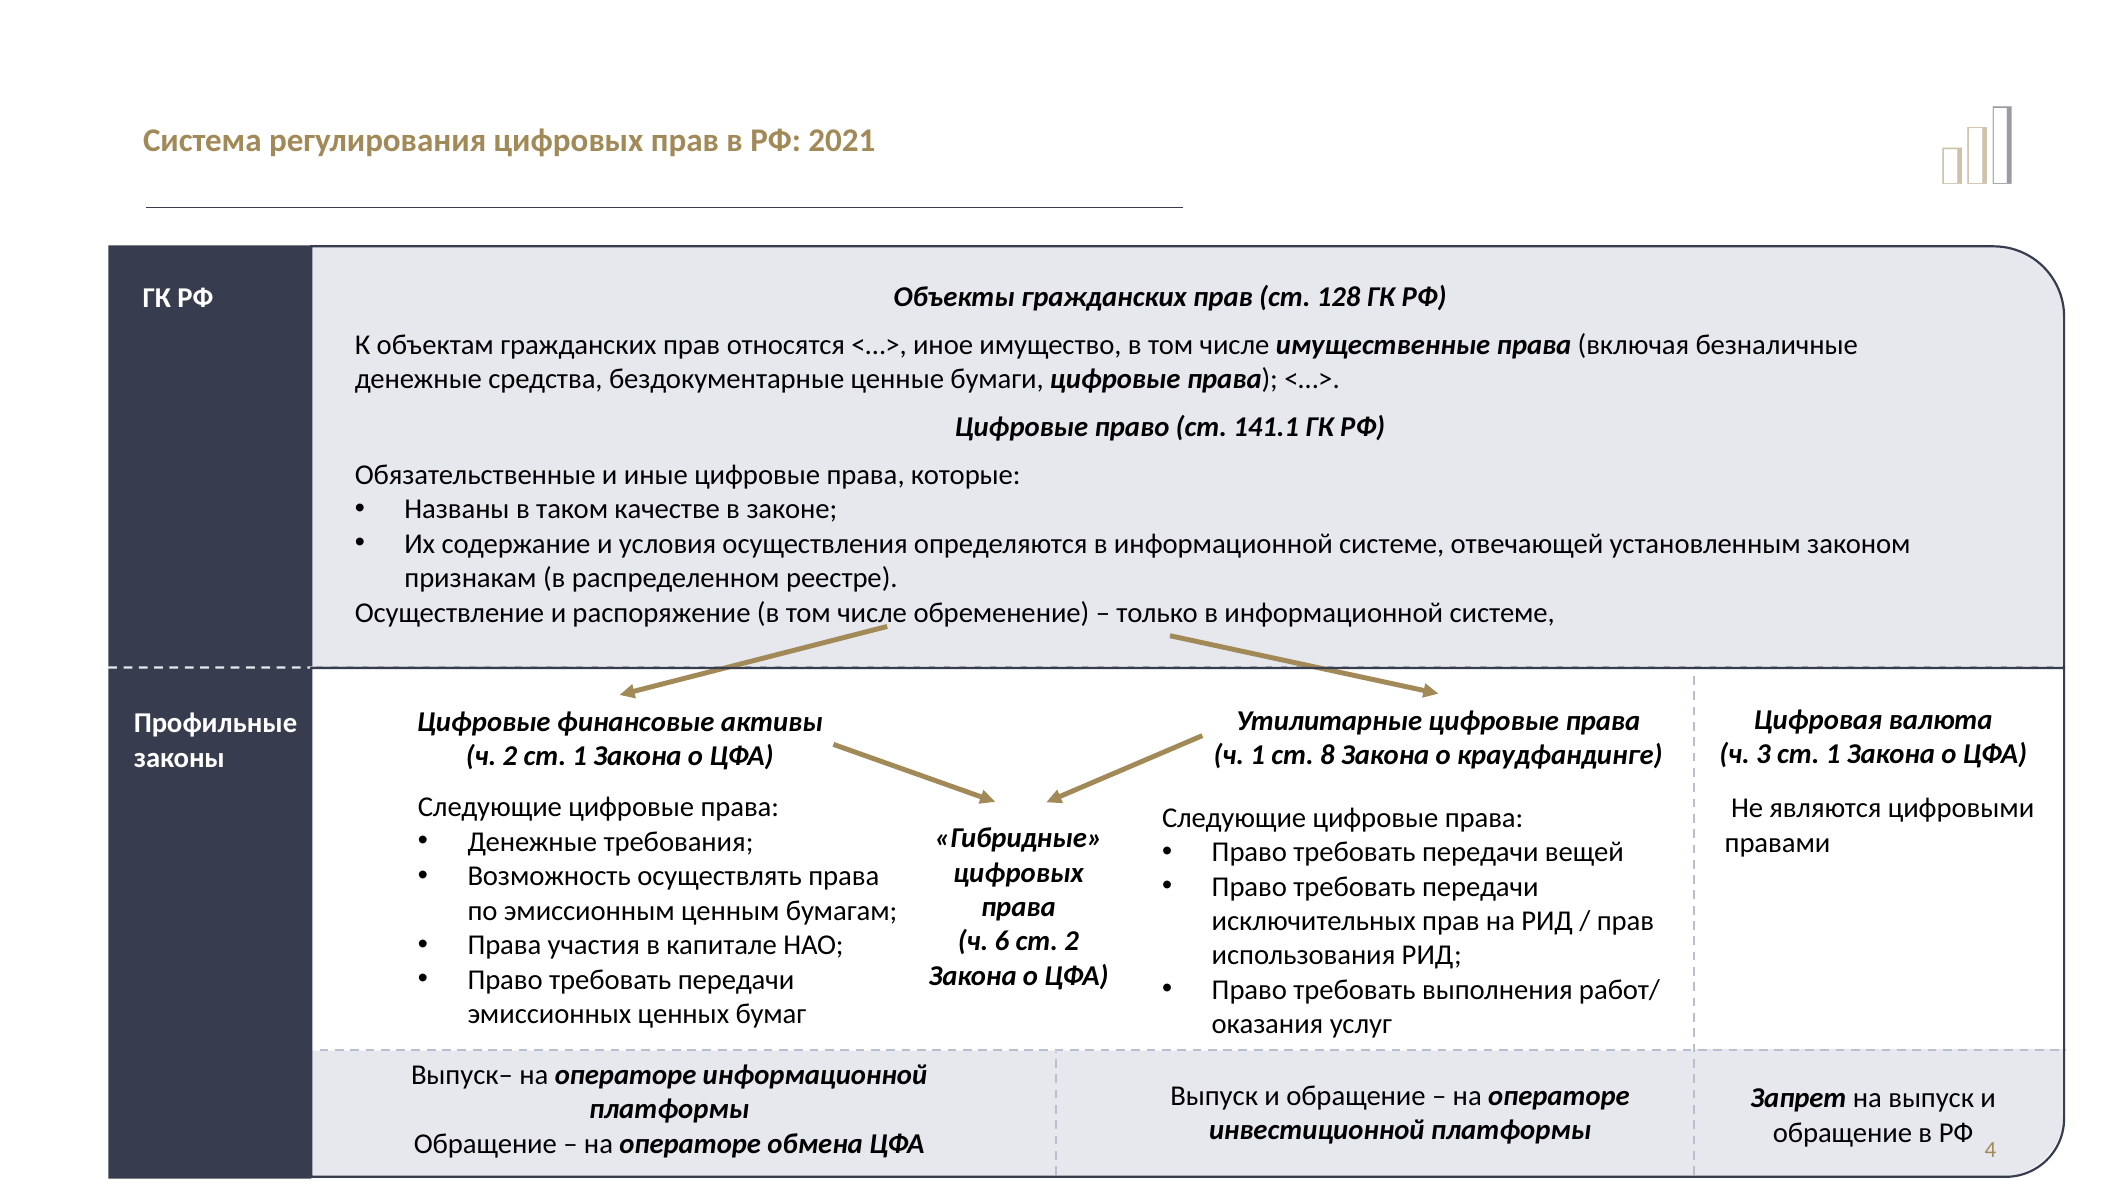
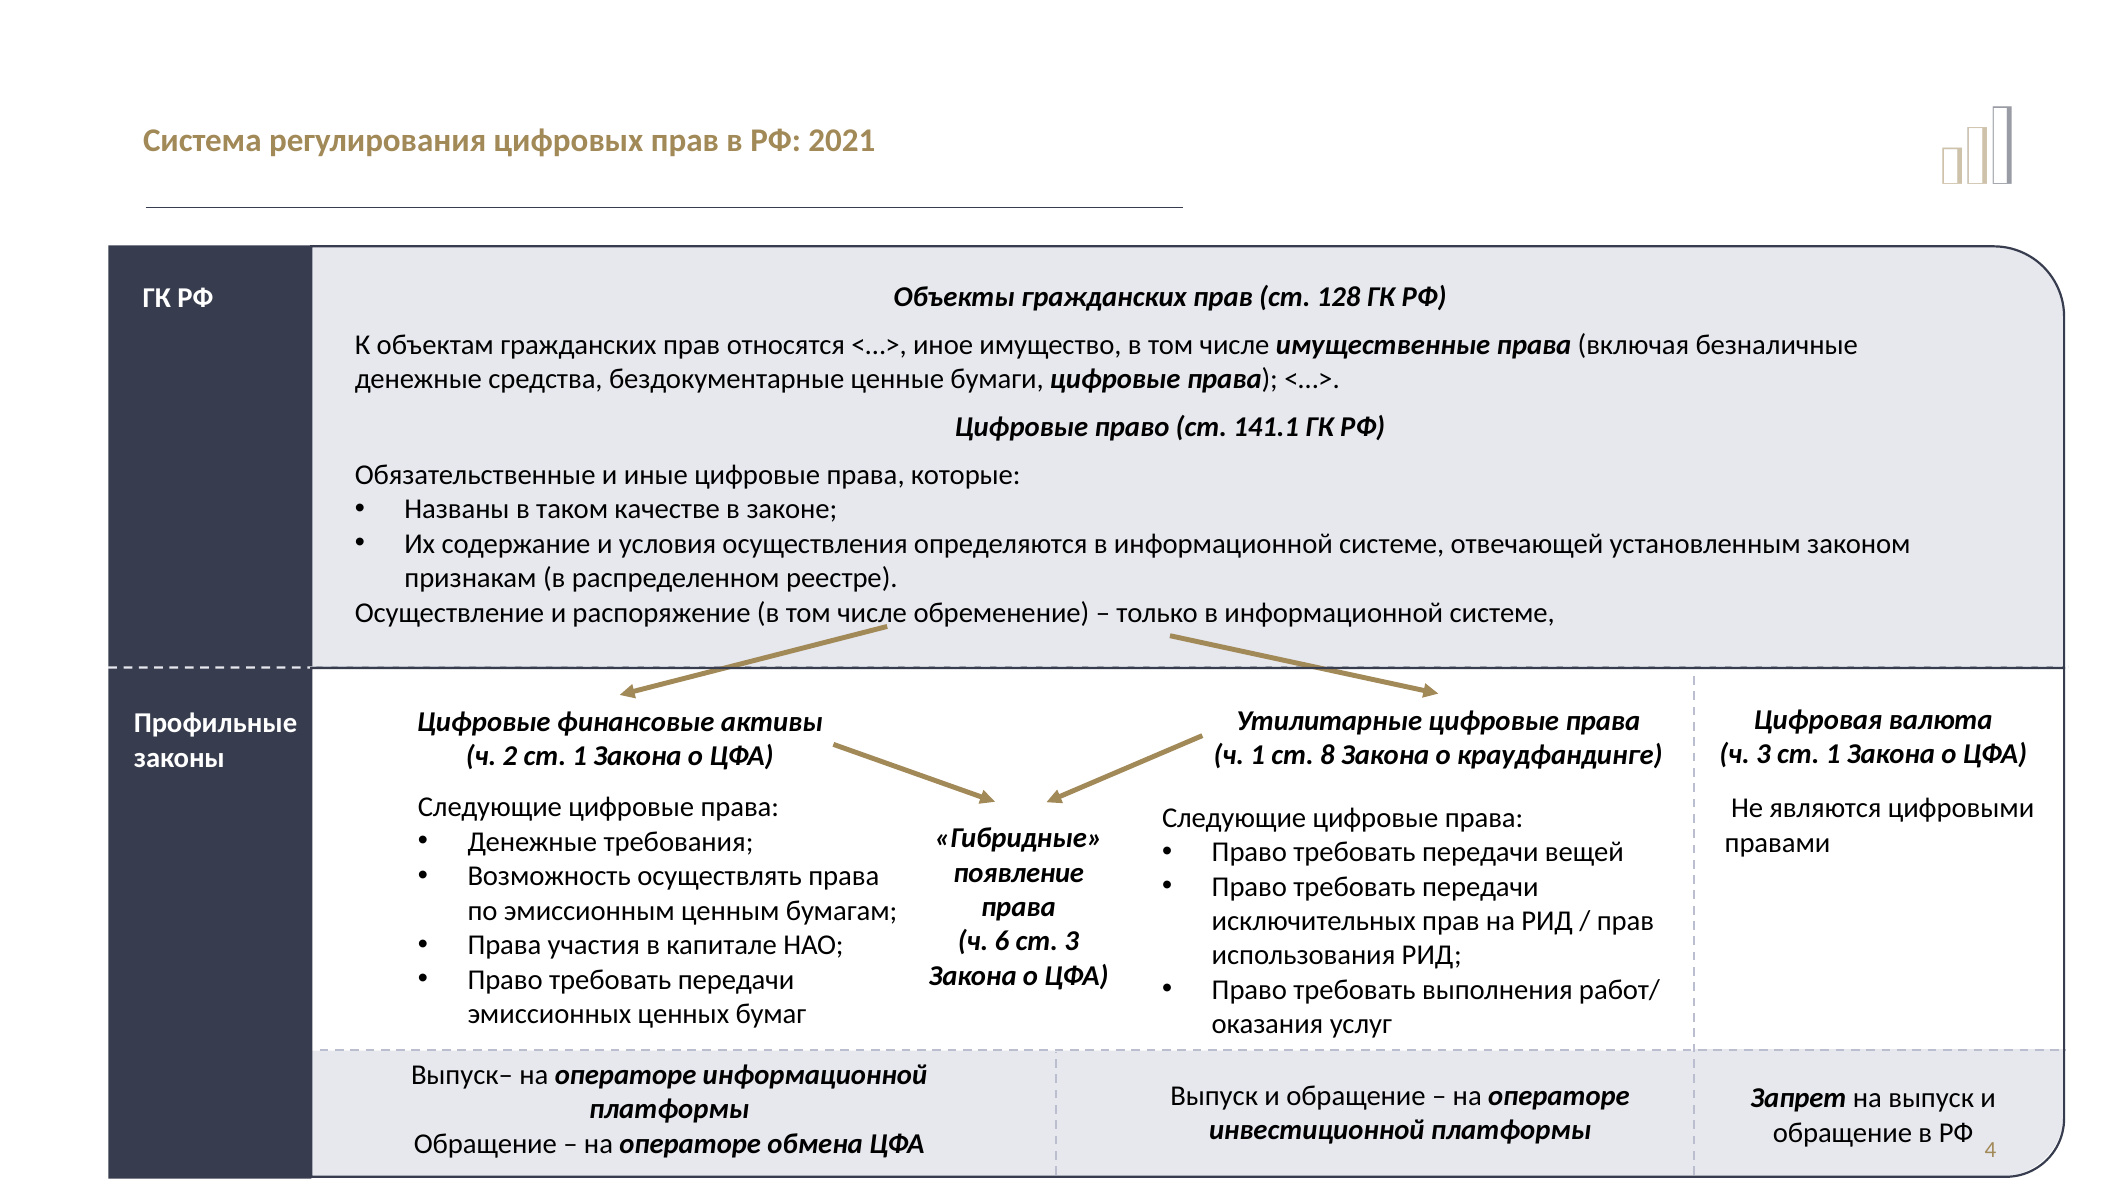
цифровых: цифровых -> появление (1019, 872)
ст 2: 2 -> 3 (1072, 941)
